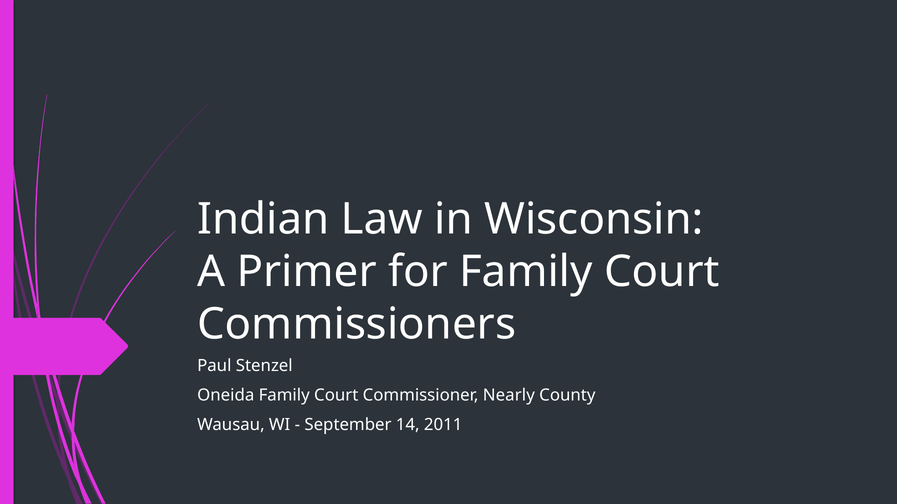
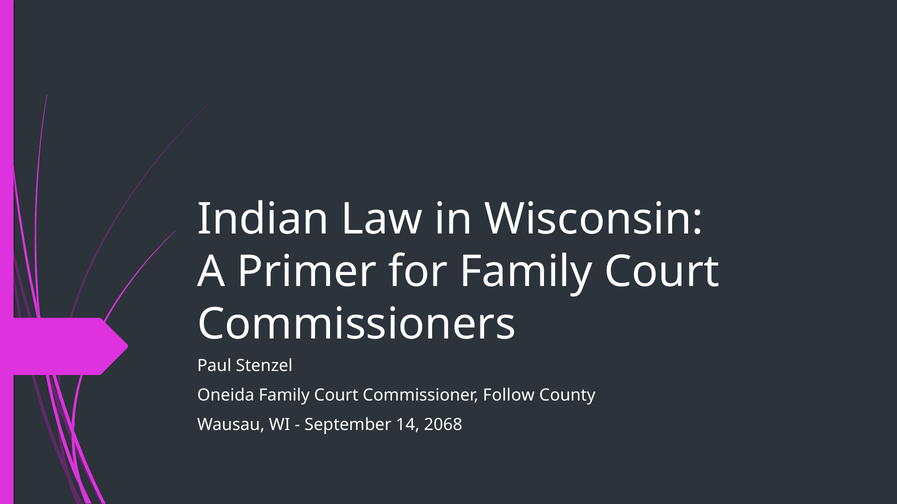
Nearly: Nearly -> Follow (509, 396)
2011: 2011 -> 2068 (443, 425)
